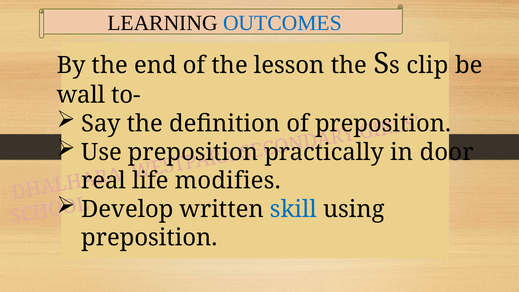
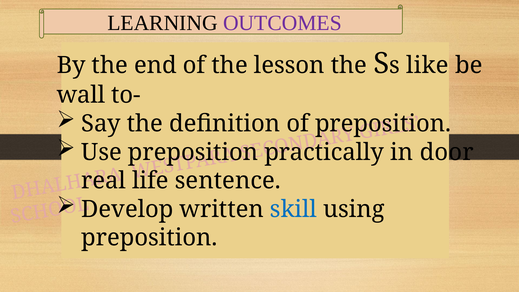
OUTCOMES colour: blue -> purple (282, 23)
clip: clip -> like (427, 65)
modifies: modifies -> sentence (228, 181)
